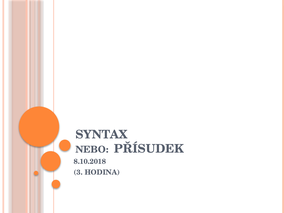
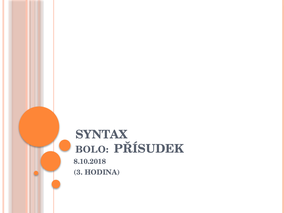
NEBO: NEBO -> BOLO (92, 149)
